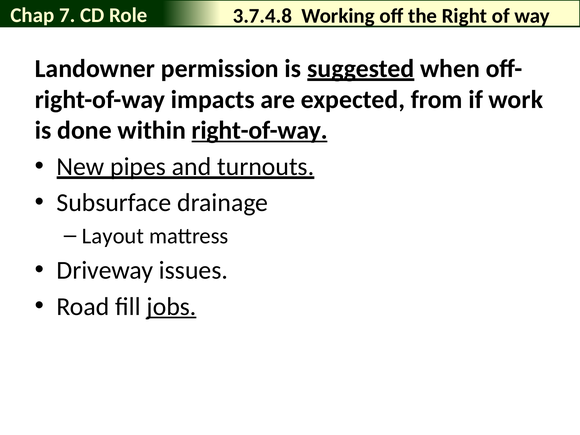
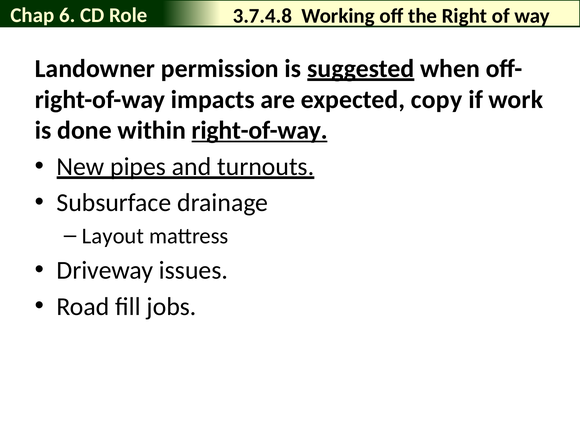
7: 7 -> 6 (67, 15)
from: from -> copy (437, 100)
jobs underline: present -> none (172, 306)
